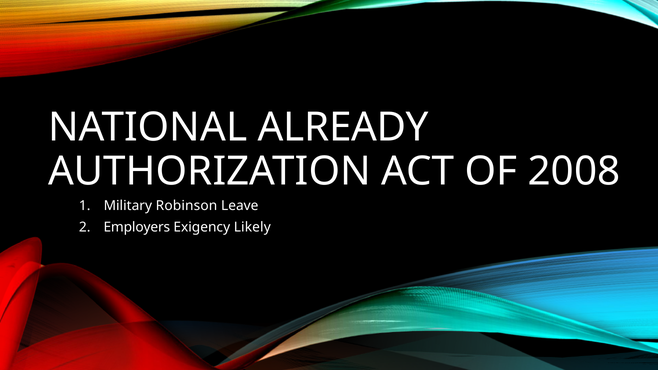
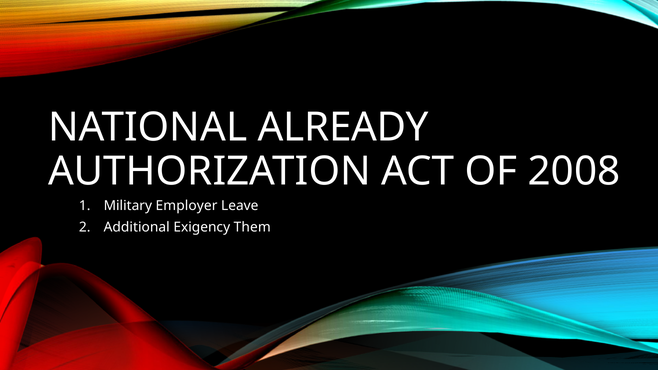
Robinson: Robinson -> Employer (187, 206)
Employers: Employers -> Additional (137, 228)
Likely: Likely -> Them (252, 228)
